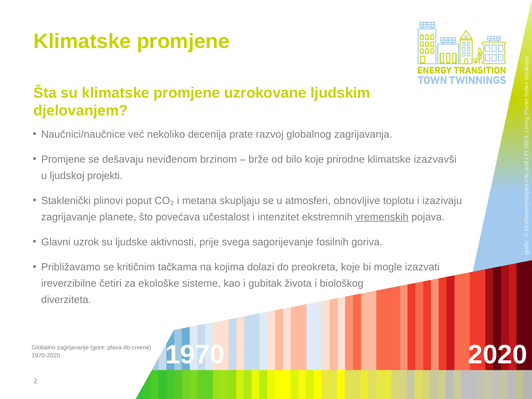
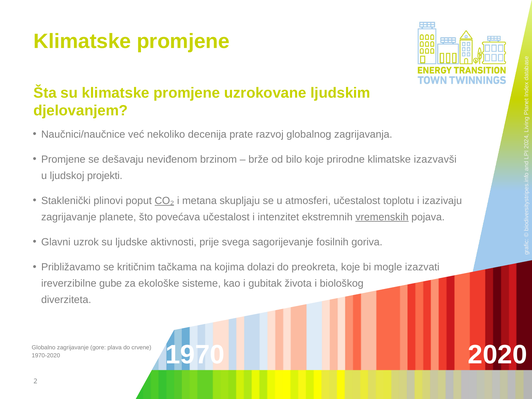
CO₂ underline: none -> present (164, 201)
atmosferi obnovljive: obnovljive -> učestalost (357, 201)
četiri: četiri -> gube (111, 283)
